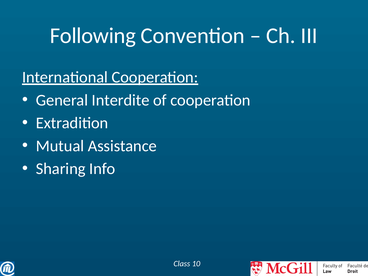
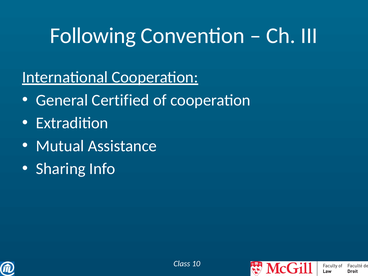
Interdite: Interdite -> Certified (121, 100)
